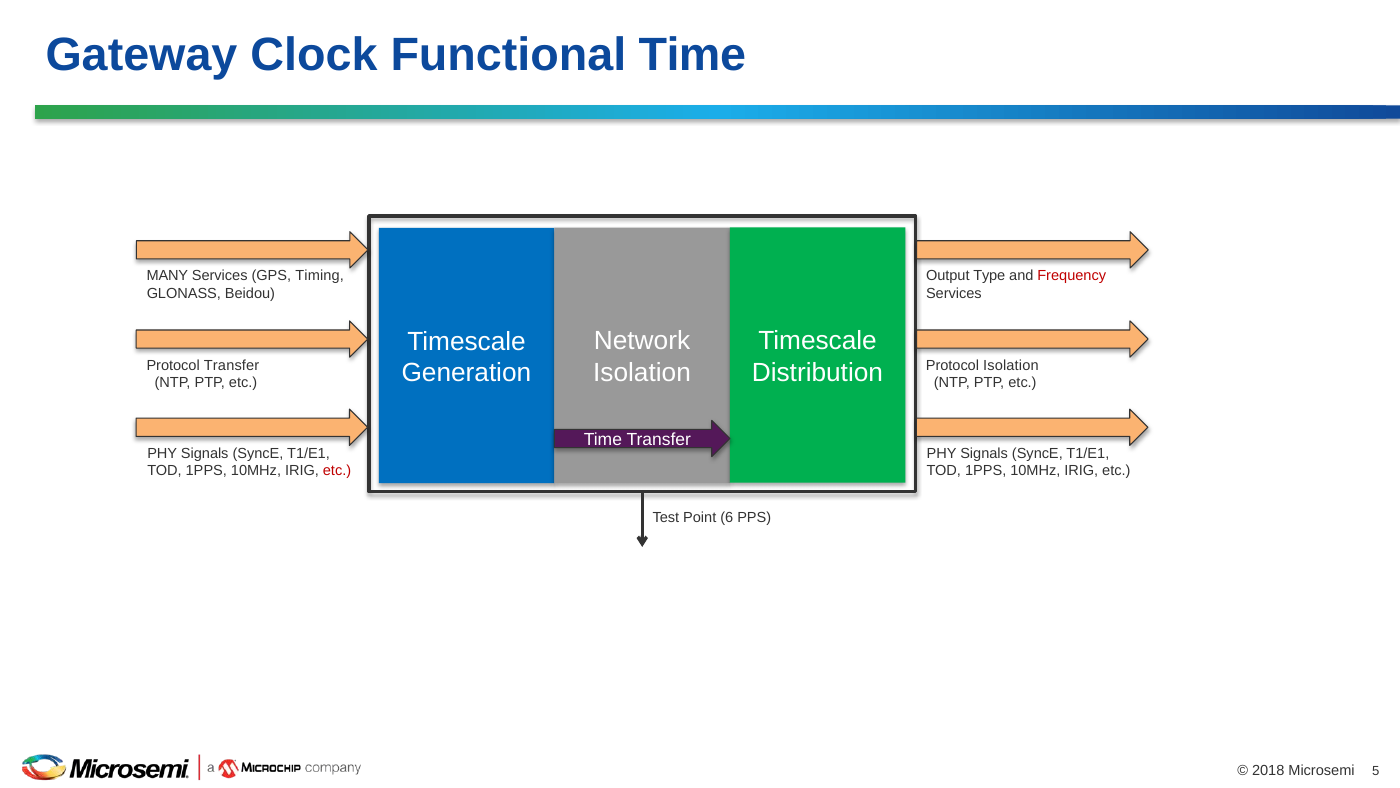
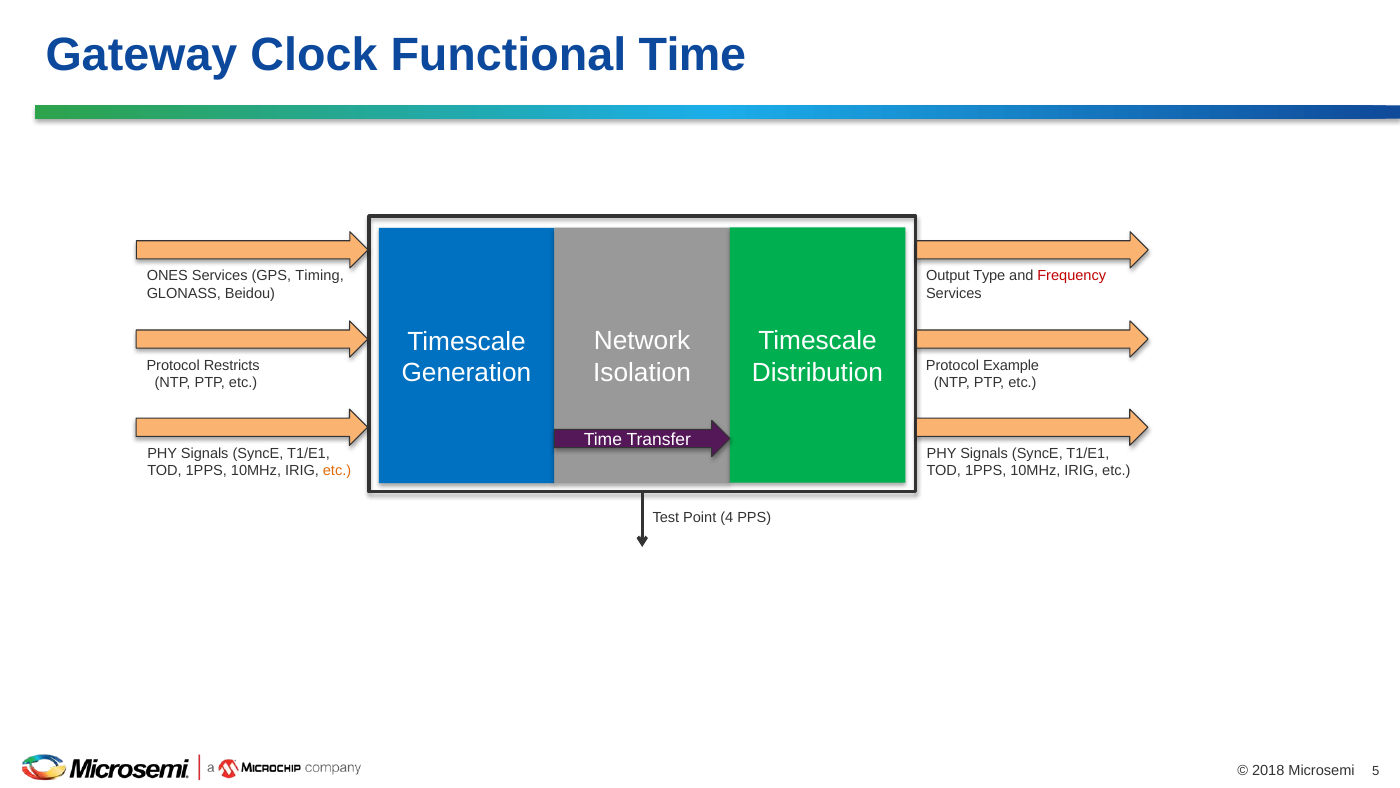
MANY: MANY -> ONES (167, 276)
Protocol Transfer: Transfer -> Restricts (232, 365)
Protocol Isolation: Isolation -> Example (1011, 365)
etc colour: red -> orange (337, 471)
6: 6 -> 4 (727, 518)
